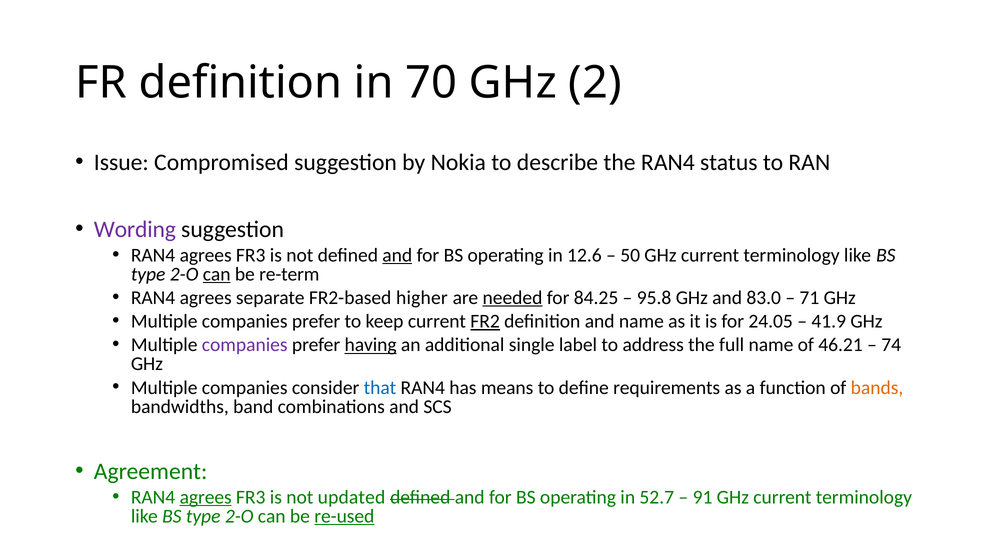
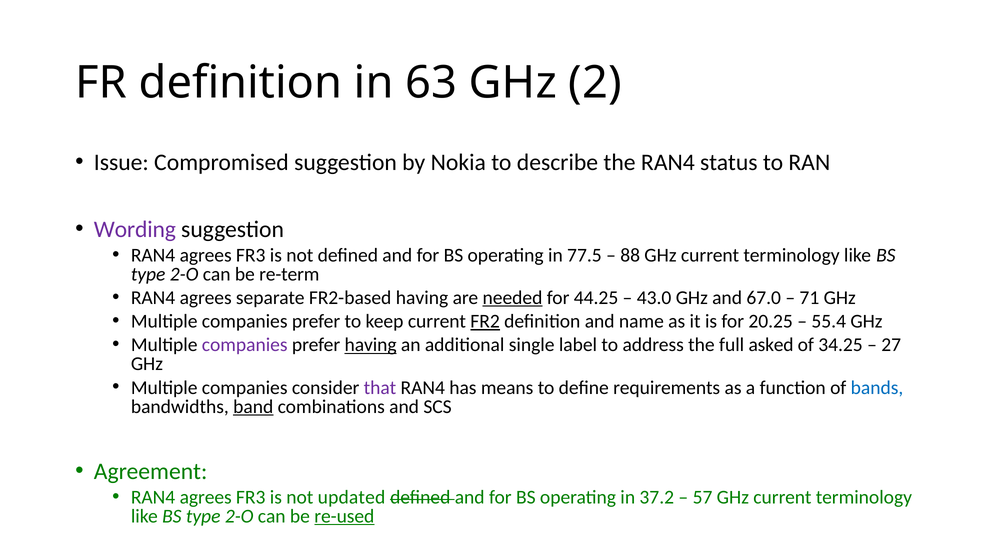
70: 70 -> 63 (431, 83)
and underline: present -> none (397, 255)
12.6: 12.6 -> 77.5 (584, 255)
50: 50 -> 88 (630, 255)
can underline: present -> none (217, 274)
FR2-based higher: higher -> having (422, 298)
84.25: 84.25 -> 44.25 (596, 298)
95.8: 95.8 -> 43.0 (654, 298)
83.0: 83.0 -> 67.0 (764, 298)
24.05: 24.05 -> 20.25 (771, 321)
41.9: 41.9 -> 55.4 (829, 321)
full name: name -> asked (771, 345)
46.21: 46.21 -> 34.25 (840, 345)
74: 74 -> 27 (891, 345)
that colour: blue -> purple (380, 387)
bands colour: orange -> blue (877, 387)
band underline: none -> present (253, 406)
agrees underline: present -> none (206, 497)
52.7: 52.7 -> 37.2 (657, 497)
91: 91 -> 57 (703, 497)
